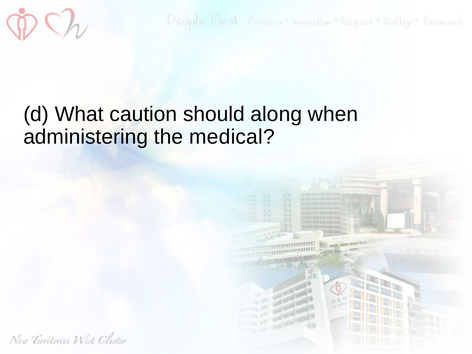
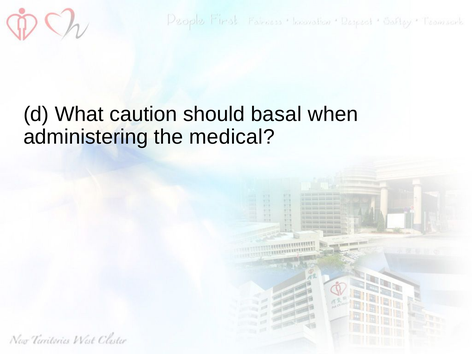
along: along -> basal (276, 114)
